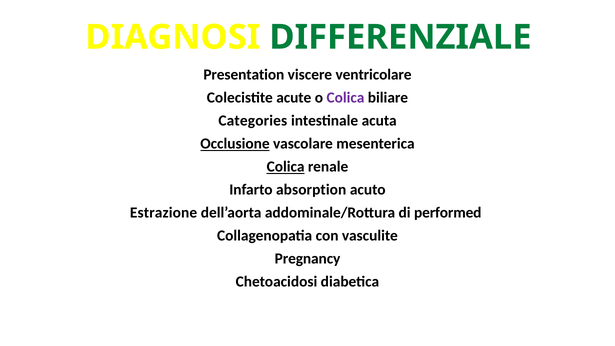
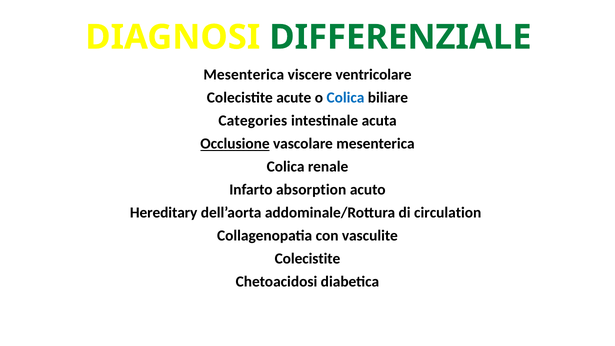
Presentation: Presentation -> Mesenterica (244, 75)
Colica colour: purple -> blue (345, 98)
Colica underline: present -> none (286, 167)
Estrazione: Estrazione -> Hereditary (164, 213)
performed: performed -> circulation (448, 213)
Pregnancy: Pregnancy -> Colecistite (308, 259)
